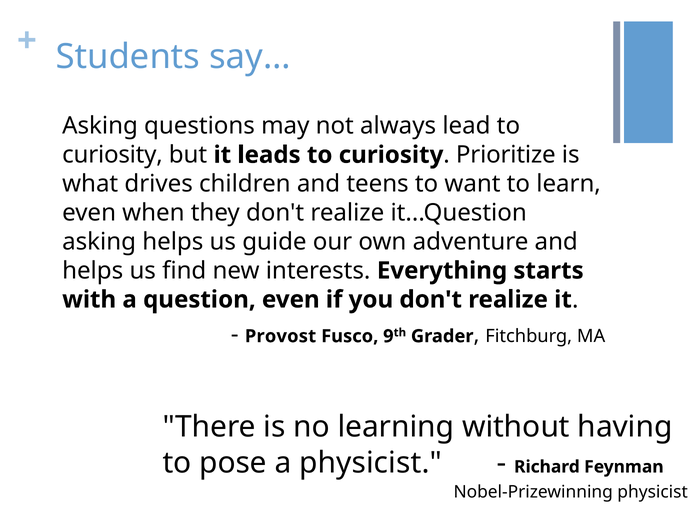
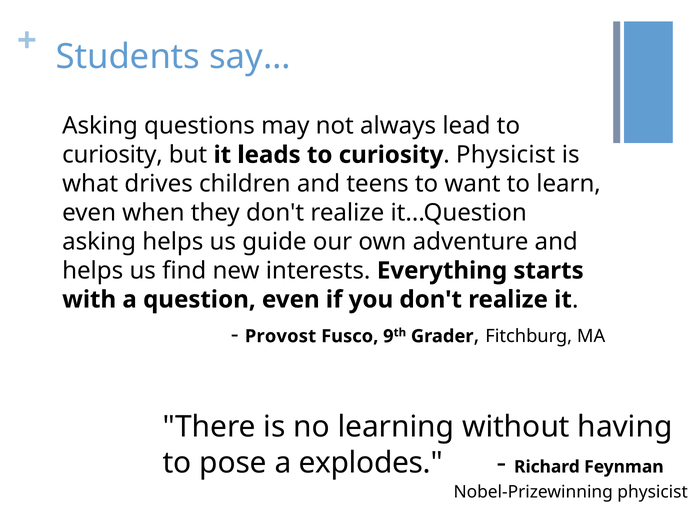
Prioritize: Prioritize -> Physicist (506, 155)
a physicist: physicist -> explodes (371, 463)
